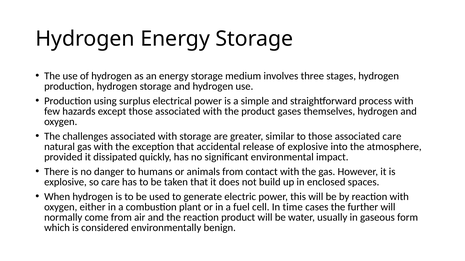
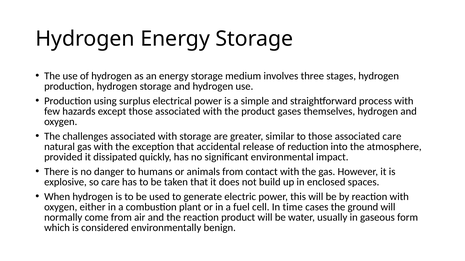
of explosive: explosive -> reduction (308, 147)
further: further -> ground (363, 207)
